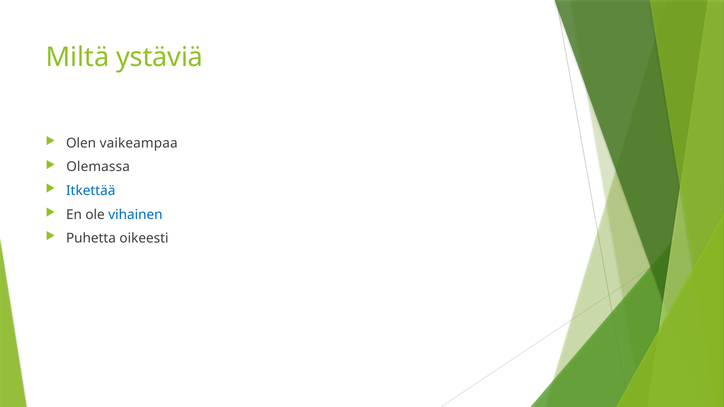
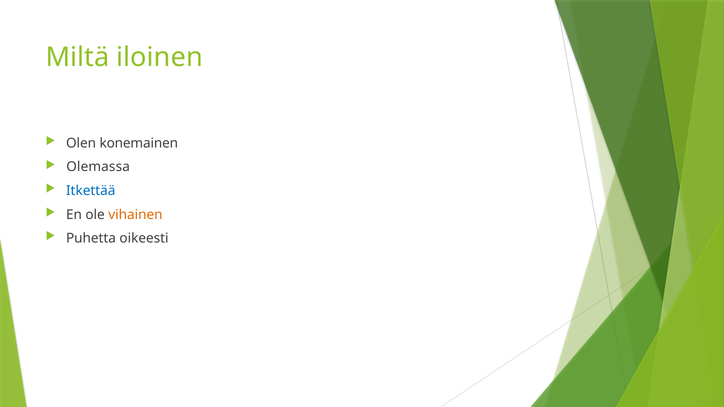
ystäviä: ystäviä -> iloinen (160, 57)
vaikeampaa: vaikeampaa -> konemainen (139, 143)
vihainen colour: blue -> orange (135, 215)
